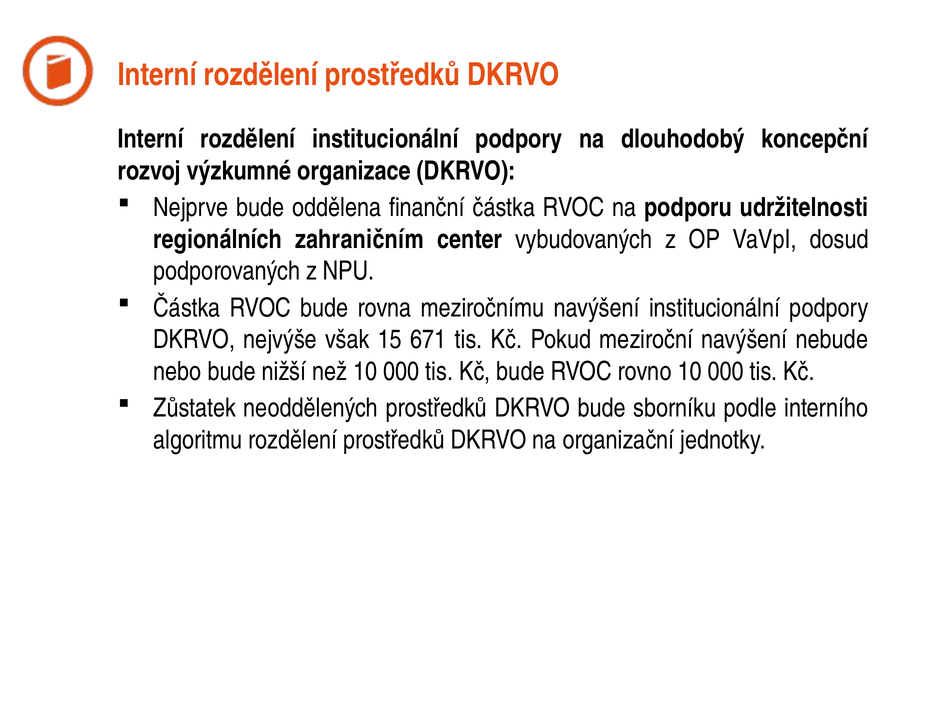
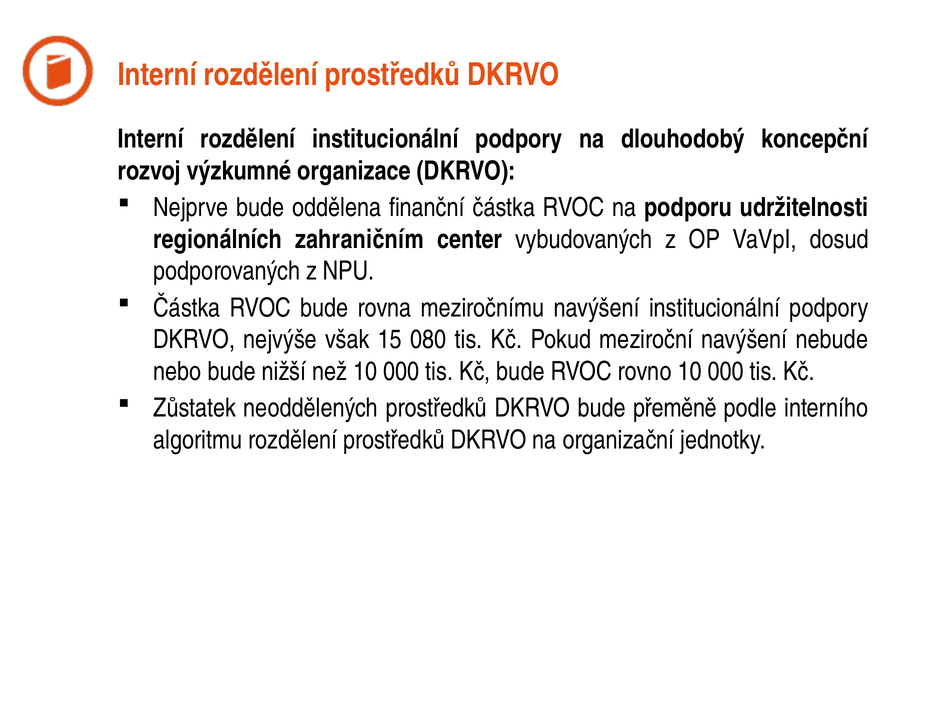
671: 671 -> 080 (428, 340)
sborníku: sborníku -> přeměně (675, 408)
